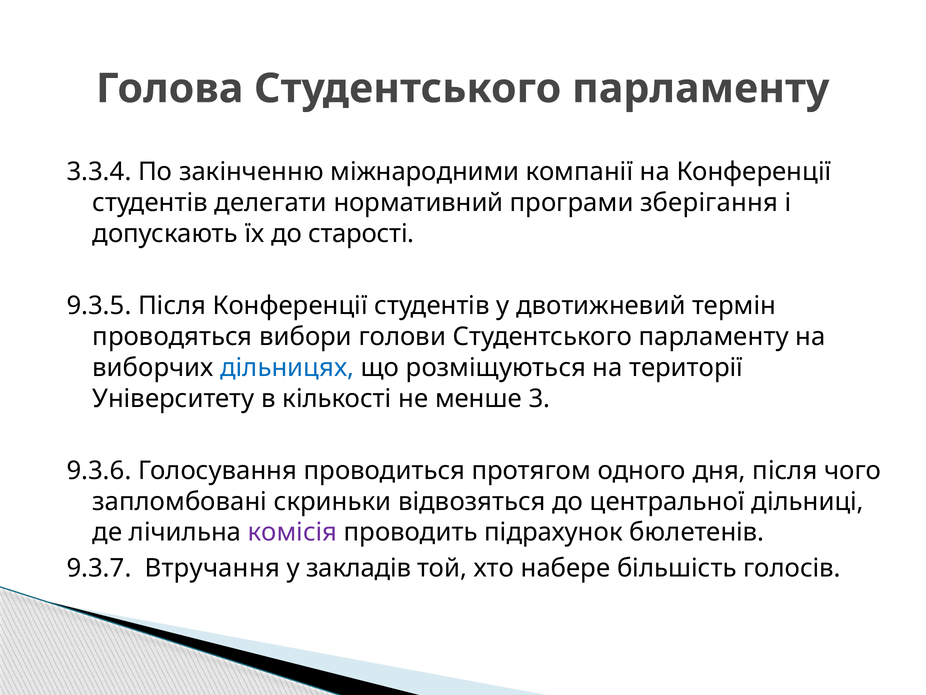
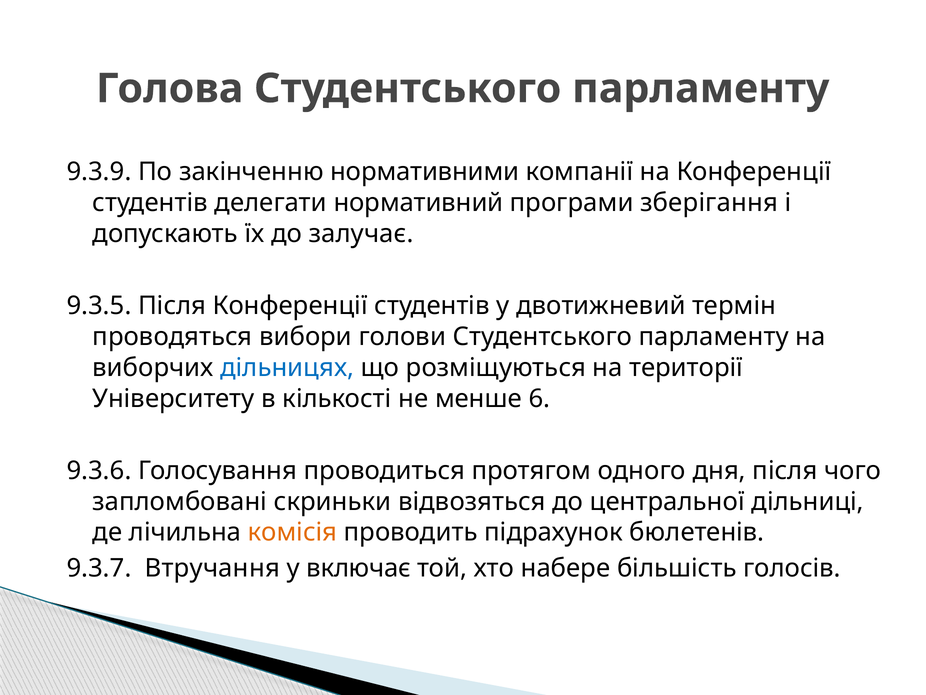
3.3.4: 3.3.4 -> 9.3.9 (99, 172)
міжнародними: міжнародними -> нормативними (425, 172)
старості: старості -> залучає (361, 234)
3: 3 -> 6 (540, 398)
комісія colour: purple -> orange (292, 532)
закладів: закладів -> включає (359, 568)
